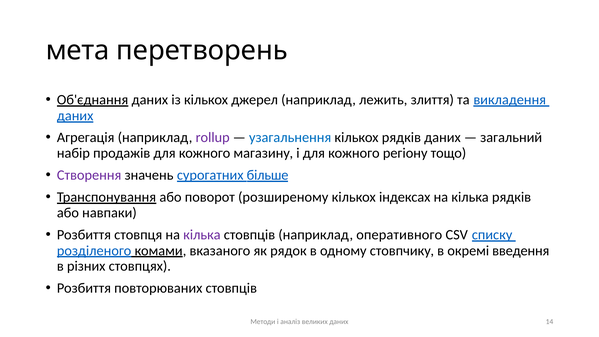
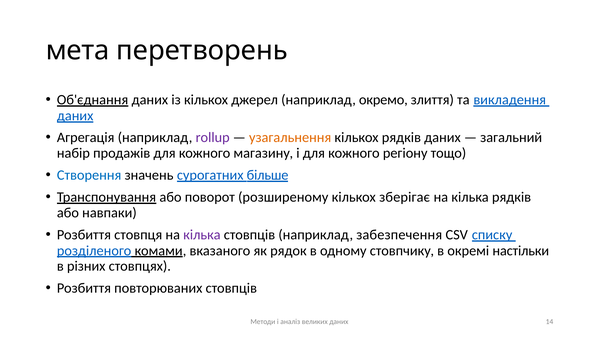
лежить: лежить -> окремо (383, 100)
узагальнення colour: blue -> orange (290, 138)
Створення colour: purple -> blue (89, 175)
індексах: індексах -> зберігає (405, 197)
оперативного: оперативного -> забезпечення (399, 235)
введення: введення -> настільки (521, 251)
